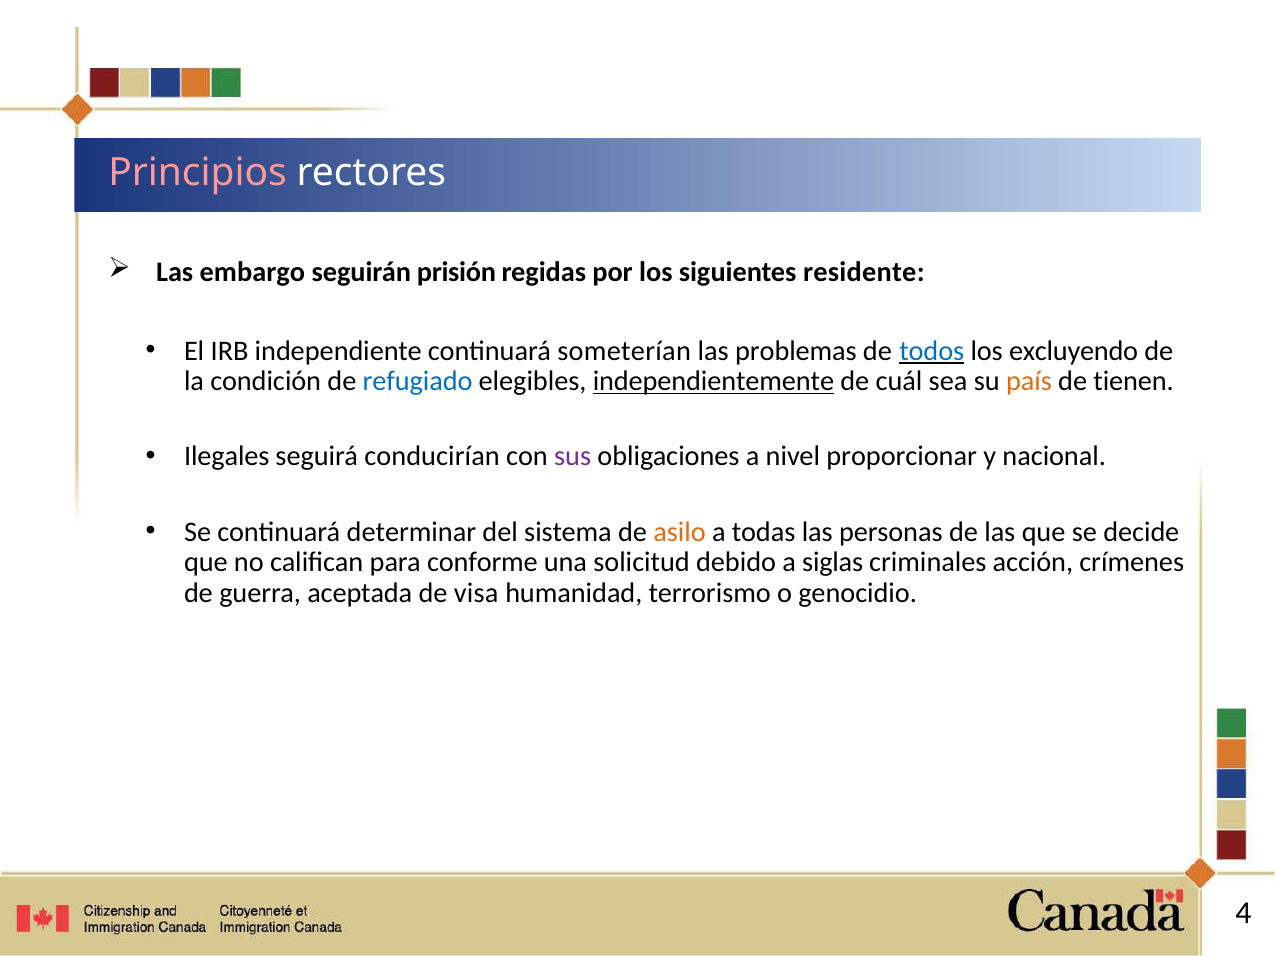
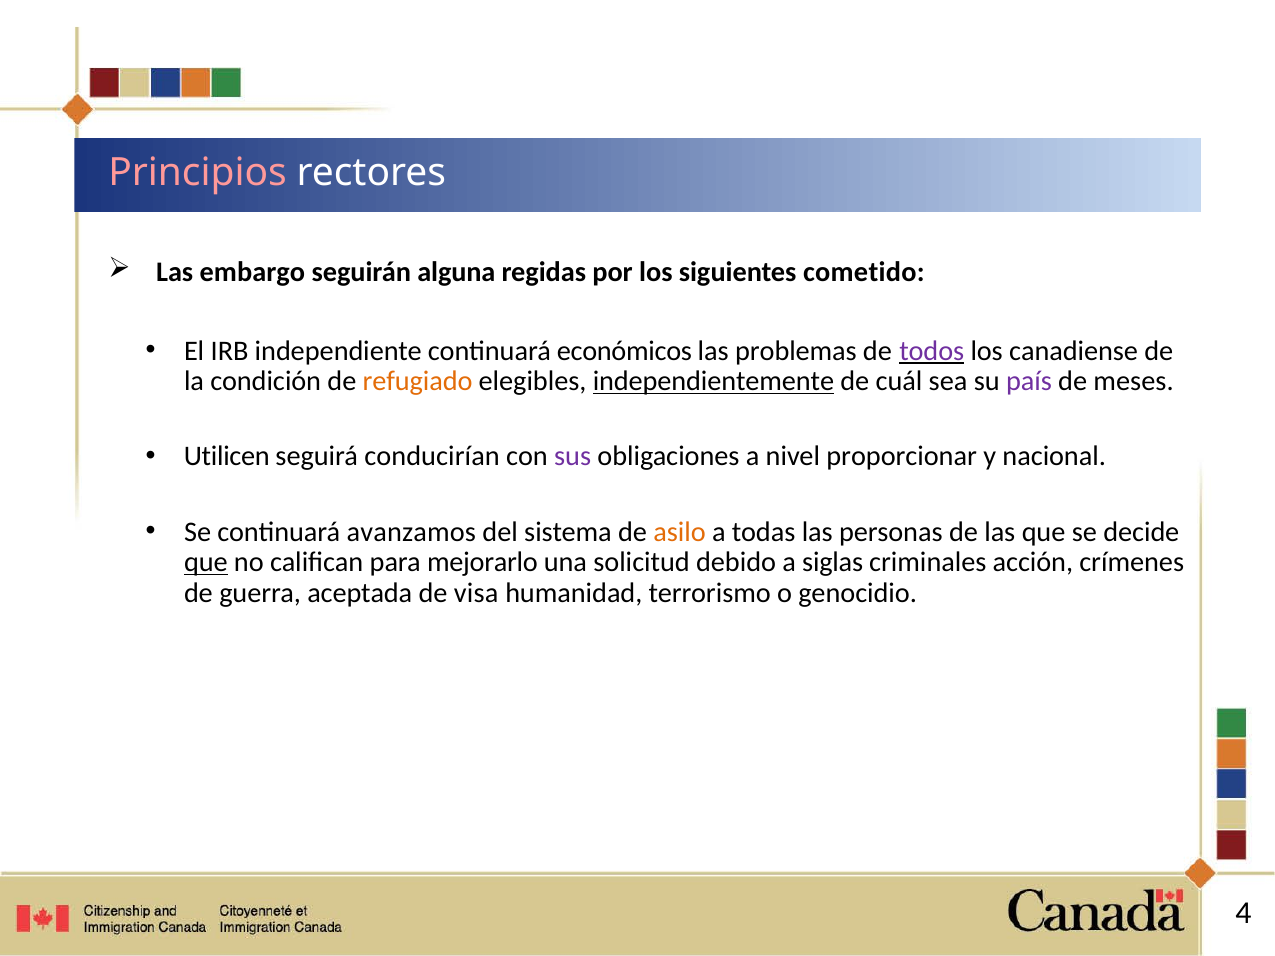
prisión: prisión -> alguna (456, 273)
residente: residente -> cometido (864, 273)
someterían: someterían -> económicos (624, 351)
todos colour: blue -> purple (932, 351)
excluyendo: excluyendo -> canadiense (1074, 351)
refugiado colour: blue -> orange (418, 381)
país colour: orange -> purple (1029, 381)
tienen: tienen -> meses (1134, 381)
Ilegales: Ilegales -> Utilicen (227, 457)
determinar: determinar -> avanzamos (411, 532)
que underline: none -> present (206, 563)
conforme: conforme -> mejorarlo (482, 563)
